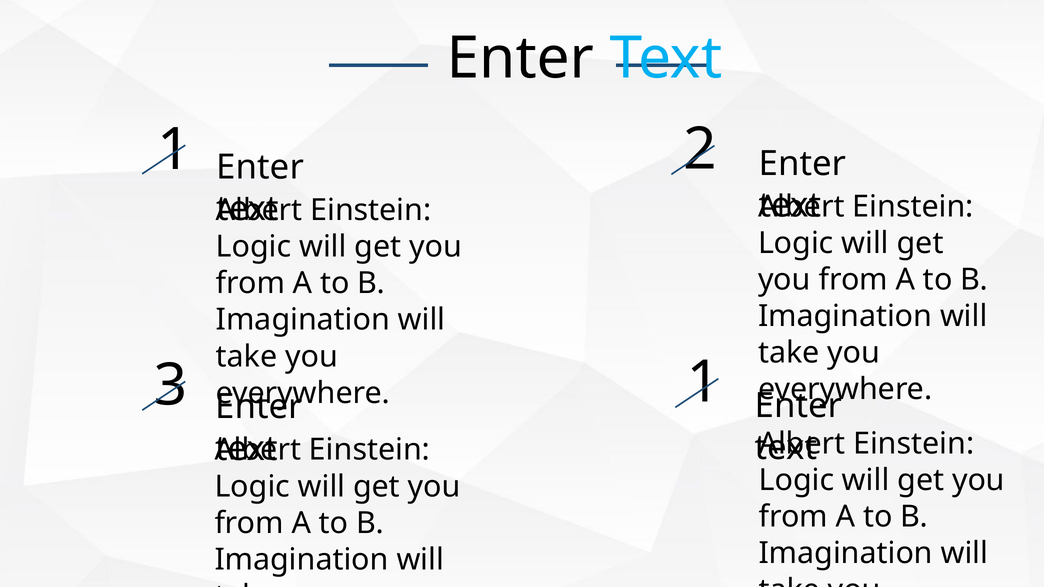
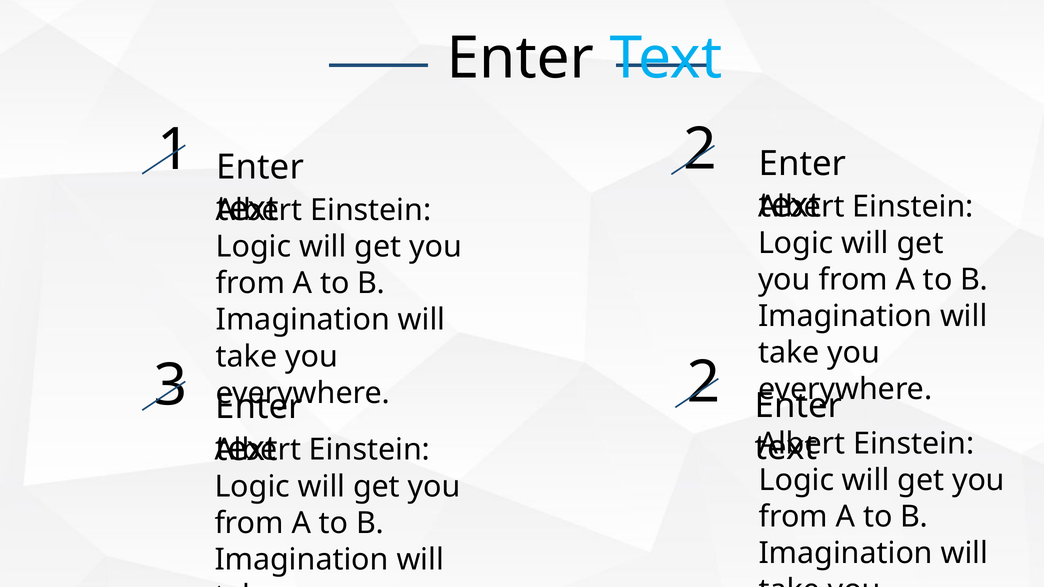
3 1: 1 -> 2 (704, 383)
